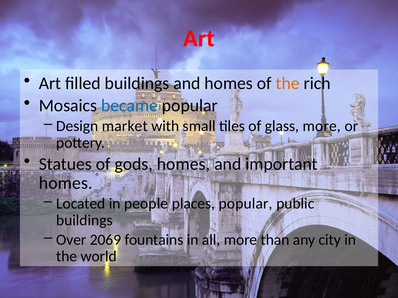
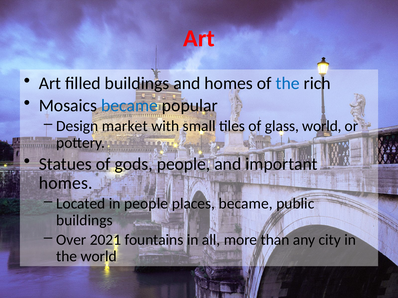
the colour: orange -> blue (288, 83)
glass more: more -> world (322, 126)
gods homes: homes -> people (184, 164)
places popular: popular -> became (246, 204)
2069: 2069 -> 2021 (105, 240)
